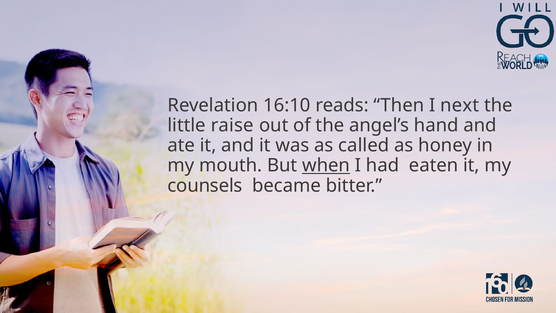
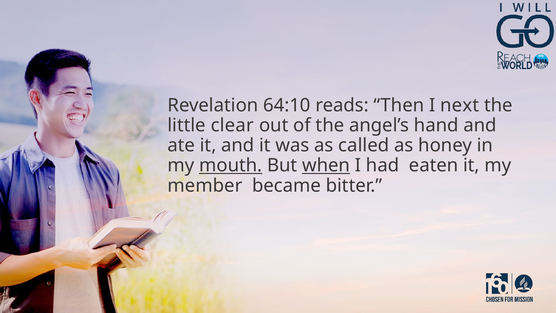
16:10: 16:10 -> 64:10 (287, 105)
raise: raise -> clear (232, 125)
mouth underline: none -> present (231, 165)
counsels: counsels -> member (205, 185)
